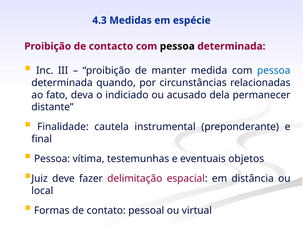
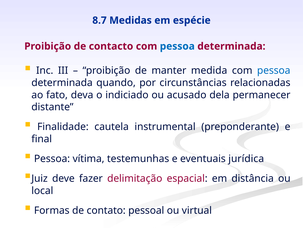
4.3: 4.3 -> 8.7 (99, 20)
pessoa colour: black -> blue (177, 46)
objetos: objetos -> jurídica (246, 158)
